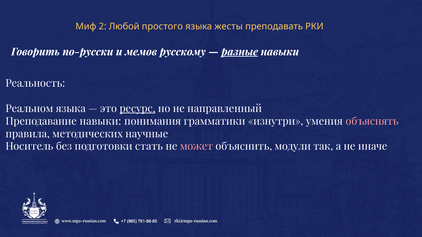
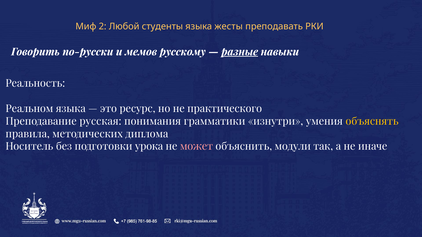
простого: простого -> студенты (162, 27)
ресурс underline: present -> none (137, 109)
направленный: направленный -> практического (225, 109)
Преподавание навыки: навыки -> русская (100, 121)
объяснять colour: pink -> yellow (372, 121)
научные: научные -> диплома (147, 134)
стать: стать -> урока (149, 147)
